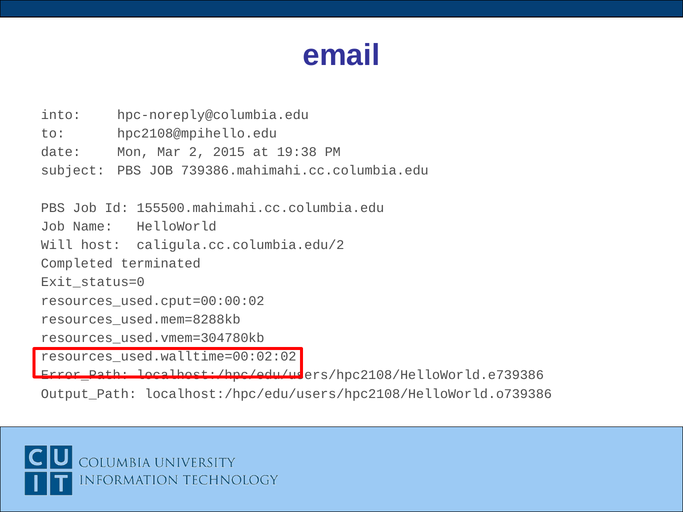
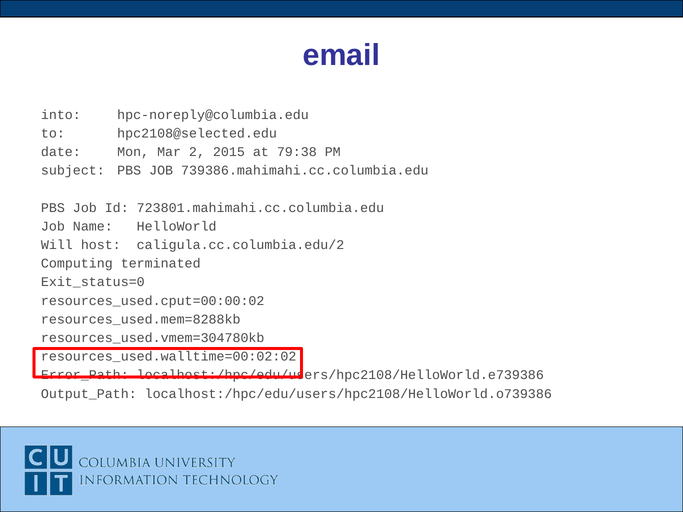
hpc2108@mpihello.edu: hpc2108@mpihello.edu -> hpc2108@selected.edu (197, 133)
19:38: 19:38 -> 79:38 (297, 152)
155500.mahimahi.cc.columbia.edu: 155500.mahimahi.cc.columbia.edu -> 723801.mahimahi.cc.columbia.edu (260, 208)
Completed: Completed -> Computing (77, 264)
